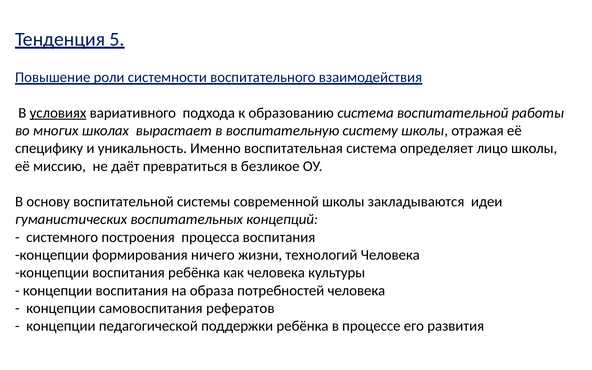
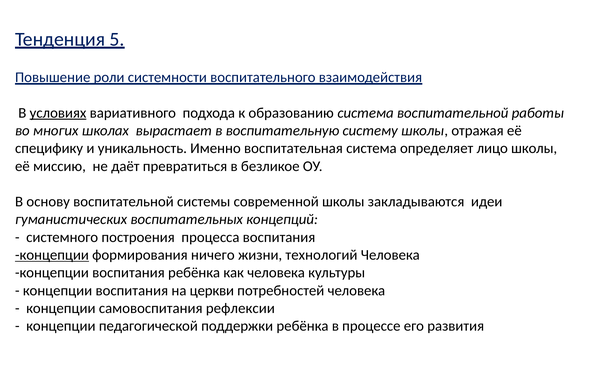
концепции underline: none -> present (52, 255)
образа: образа -> церкви (212, 290)
рефератов: рефератов -> рефлексии (240, 308)
